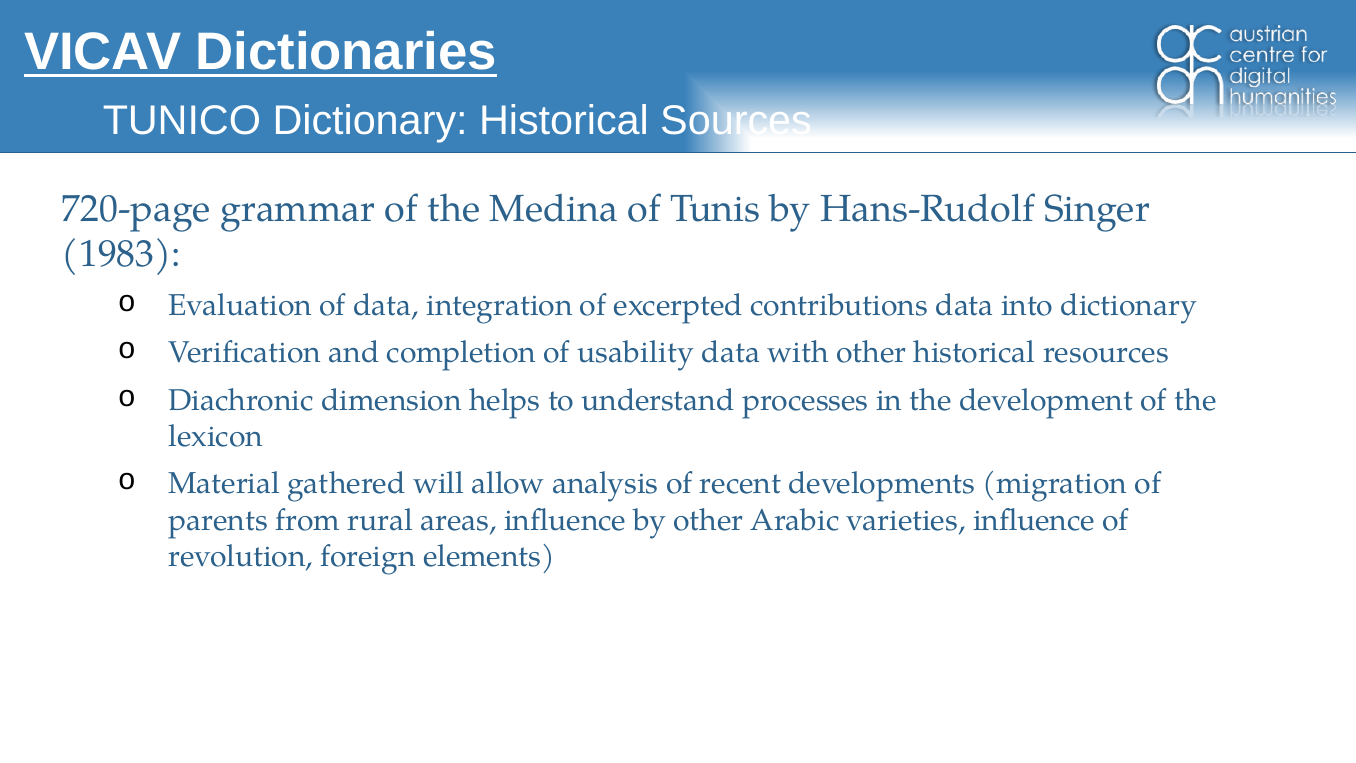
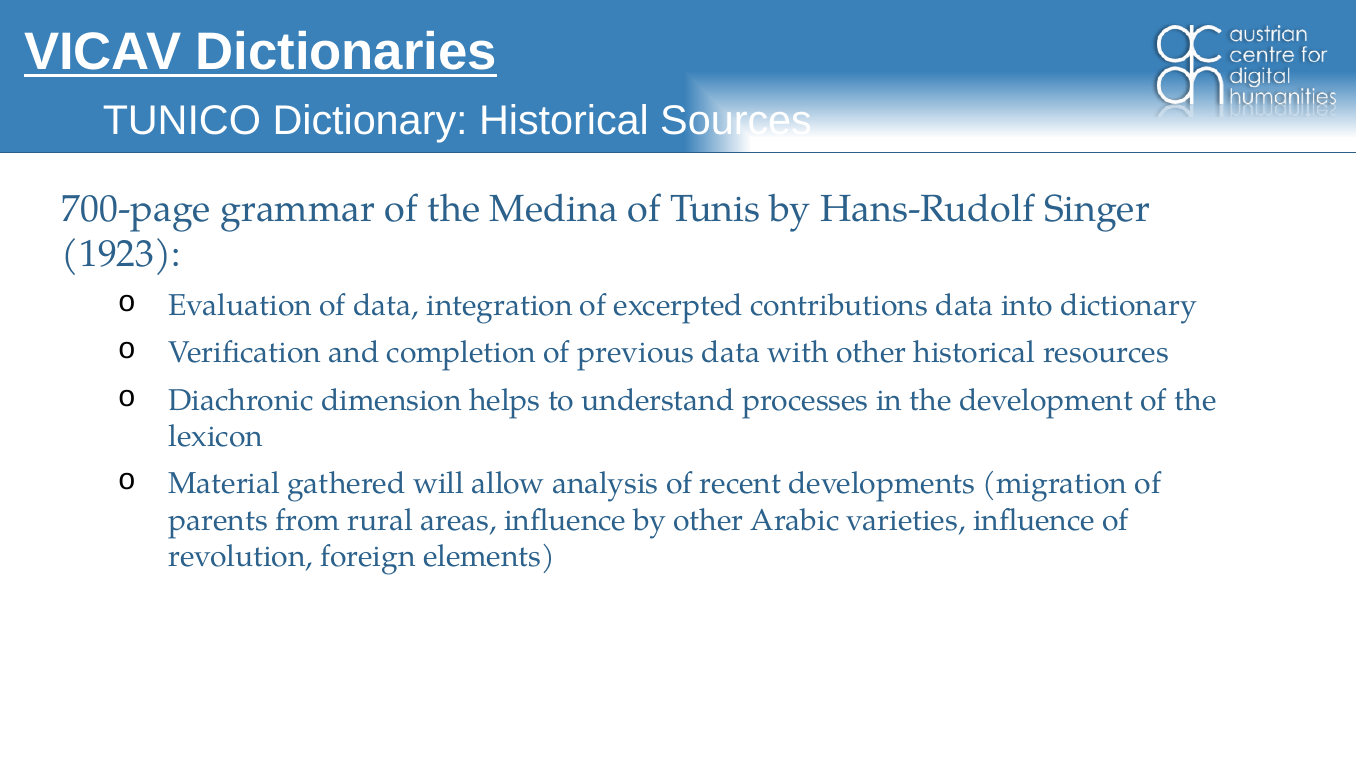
720-page: 720-page -> 700-page (136, 209)
1983: 1983 -> 1923 (122, 254)
usability: usability -> previous (636, 353)
